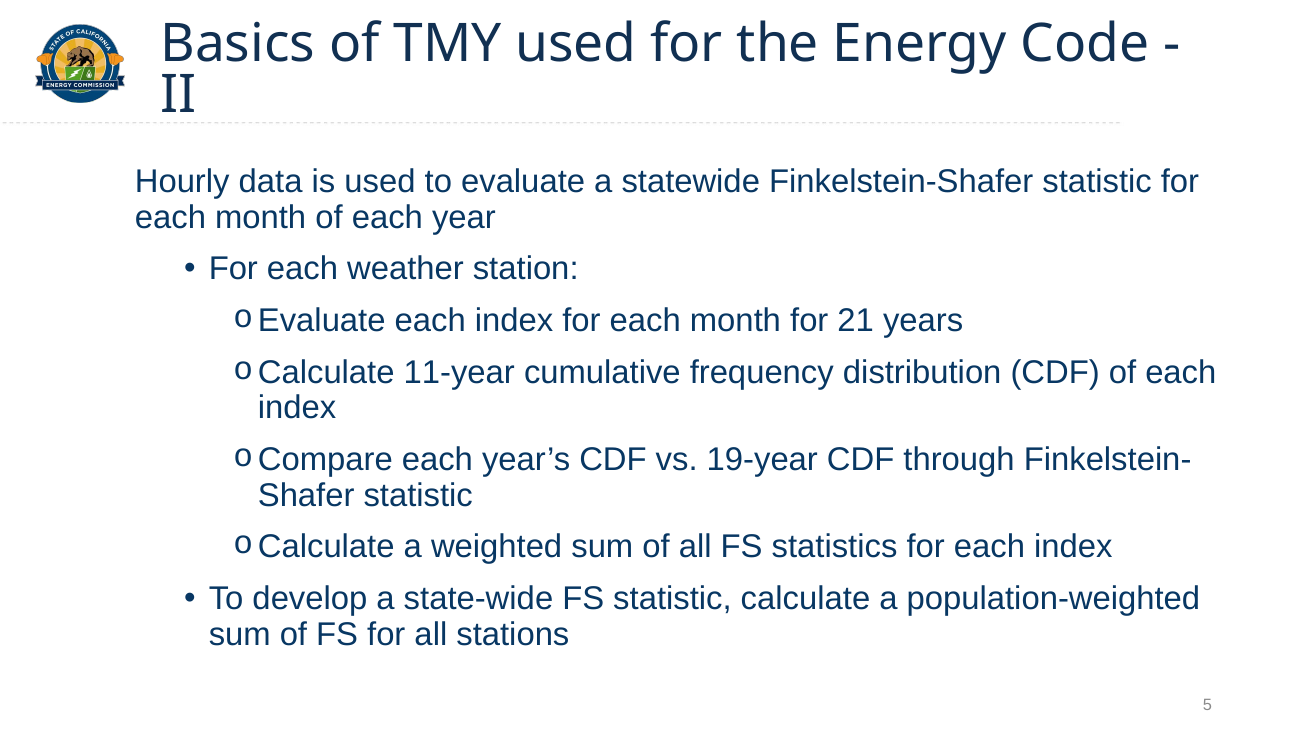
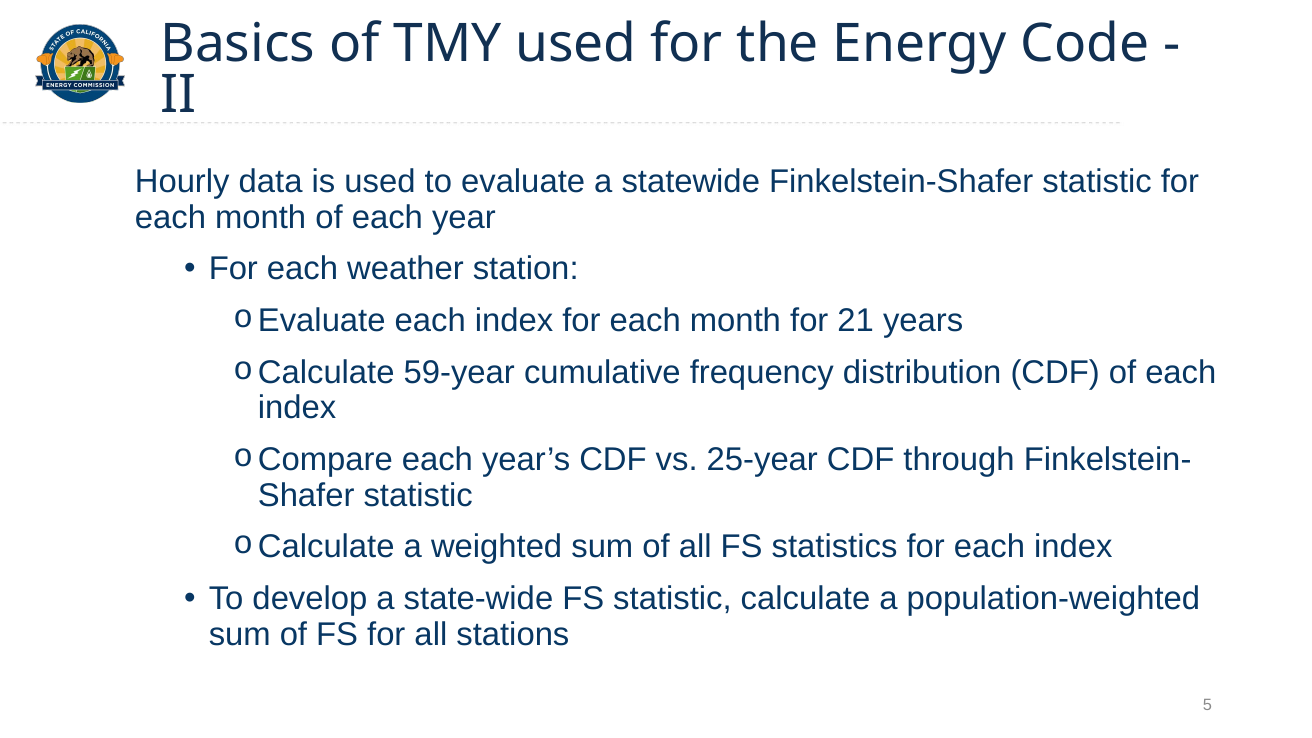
11-year: 11-year -> 59-year (459, 373)
19-year: 19-year -> 25-year (762, 460)
